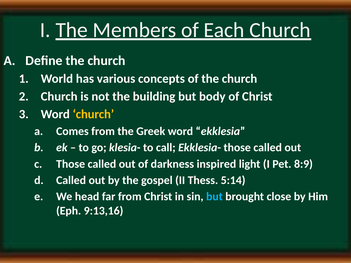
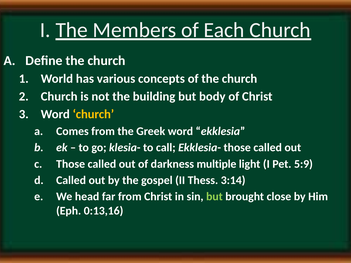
inspired: inspired -> multiple (216, 164)
8:9: 8:9 -> 5:9 (303, 164)
5:14: 5:14 -> 3:14 (233, 180)
but colour: light blue -> light green (214, 197)
9:13,16: 9:13,16 -> 0:13,16 (104, 211)
